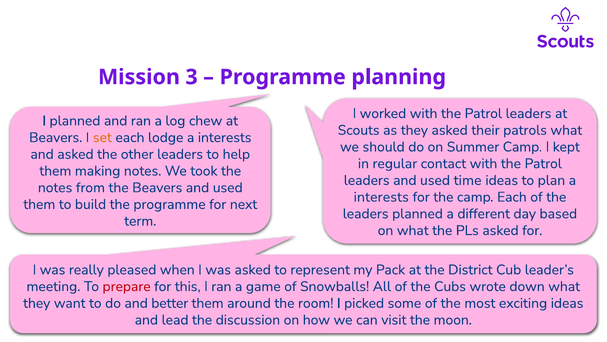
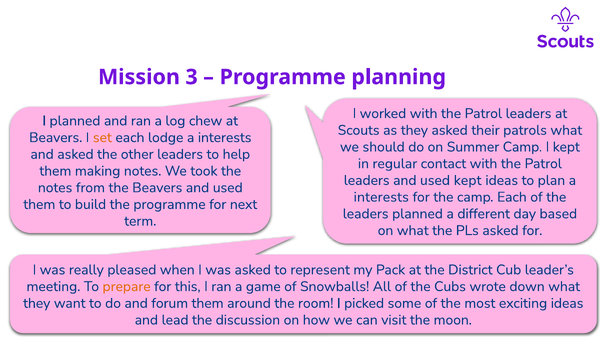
used time: time -> kept (468, 180)
prepare colour: red -> orange (127, 286)
better: better -> forum (170, 303)
